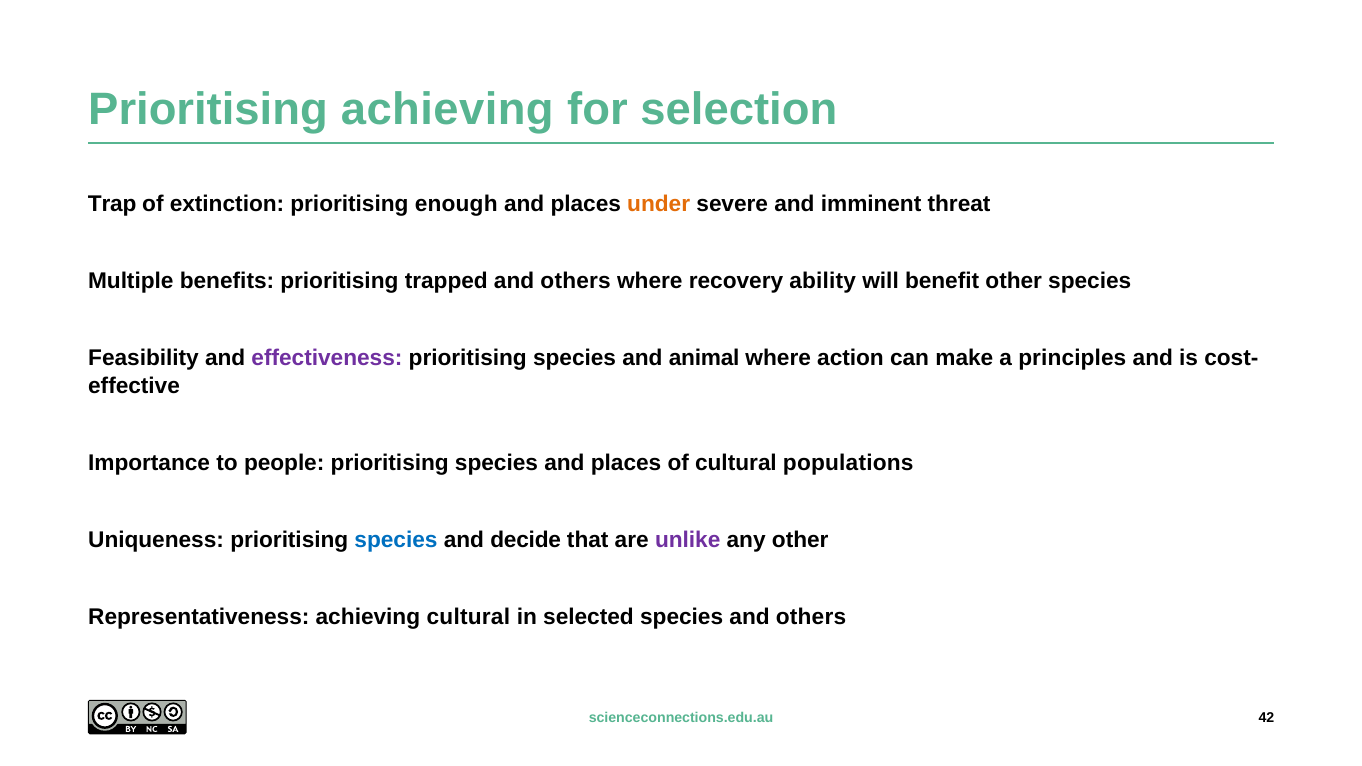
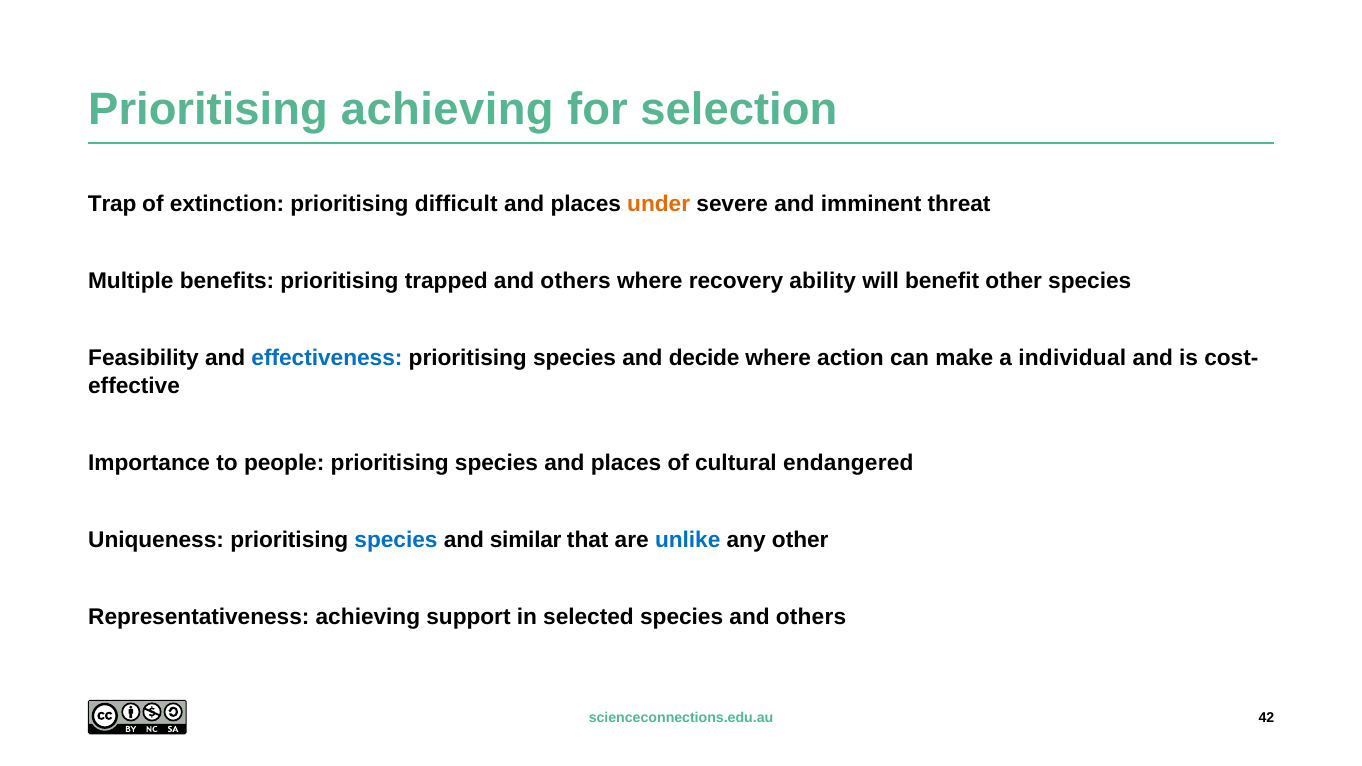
enough: enough -> difficult (456, 204)
effectiveness colour: purple -> blue (327, 358)
animal: animal -> decide (704, 358)
principles: principles -> individual (1072, 358)
populations: populations -> endangered (848, 463)
decide: decide -> similar (526, 540)
unlike colour: purple -> blue (688, 540)
achieving cultural: cultural -> support (468, 617)
